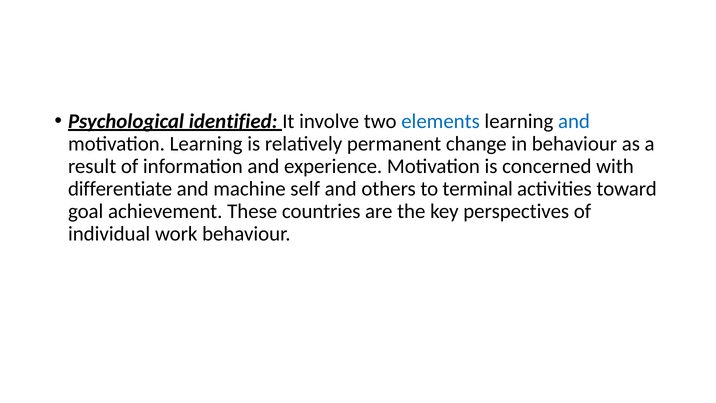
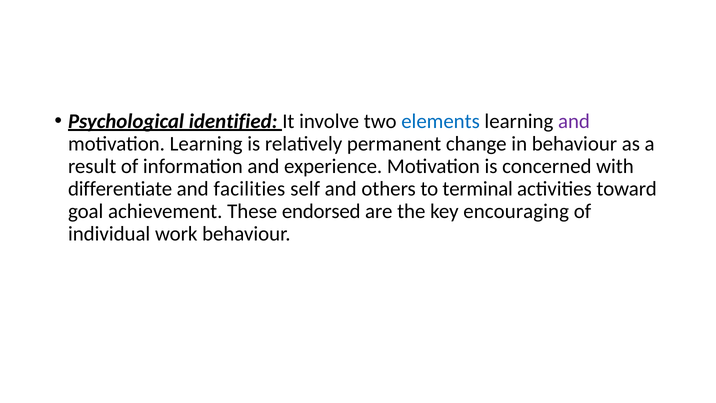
and colour: blue -> purple (574, 121)
machine: machine -> facilities (249, 189)
countries: countries -> endorsed (321, 211)
perspectives: perspectives -> encouraging (516, 211)
